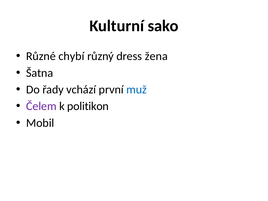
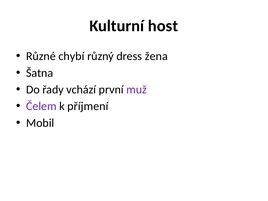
sako: sako -> host (163, 26)
muž colour: blue -> purple (137, 90)
politikon: politikon -> příjmení (88, 106)
